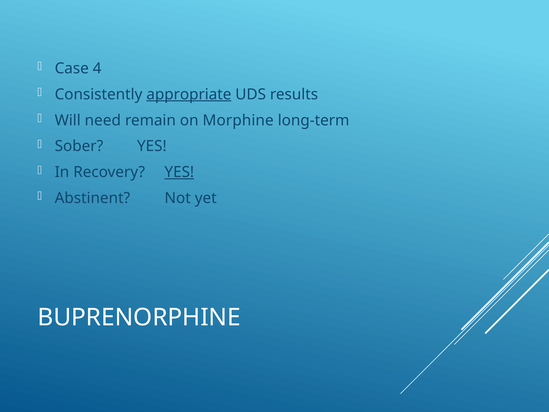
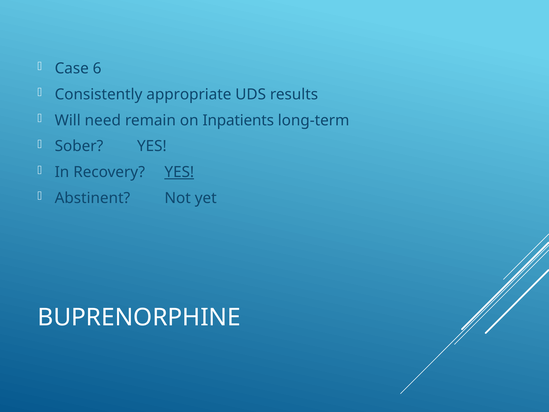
4: 4 -> 6 (97, 68)
appropriate underline: present -> none (189, 94)
Morphine: Morphine -> Inpatients (238, 120)
